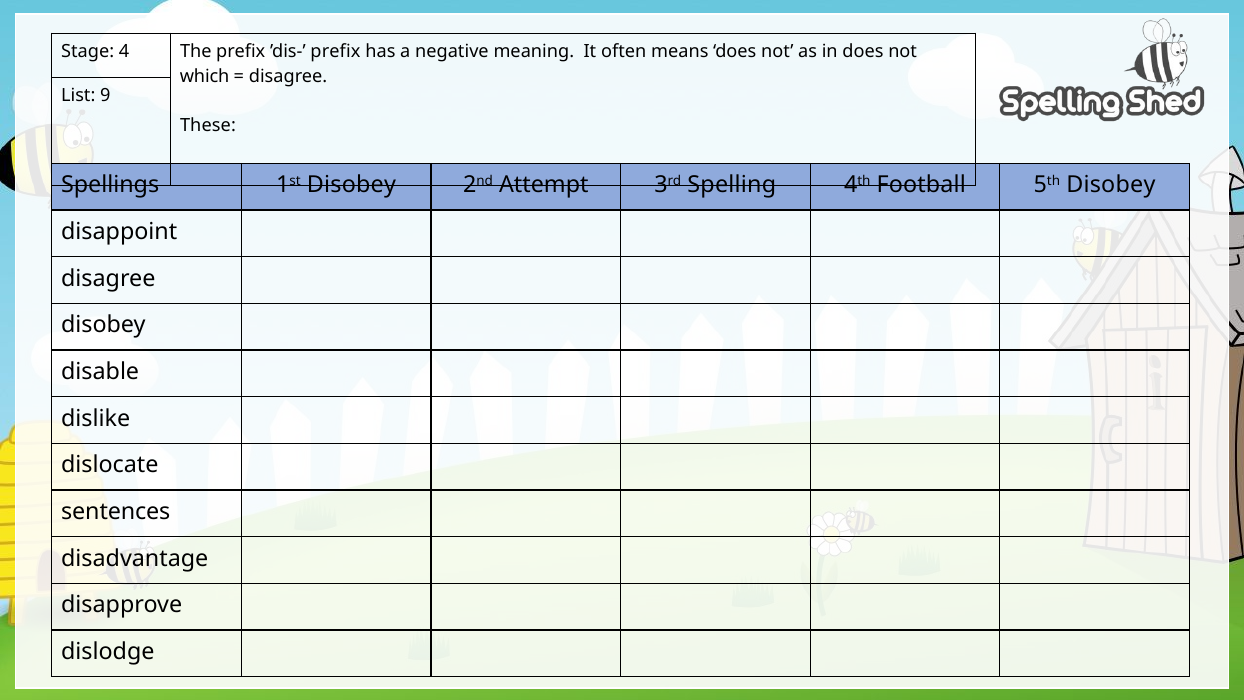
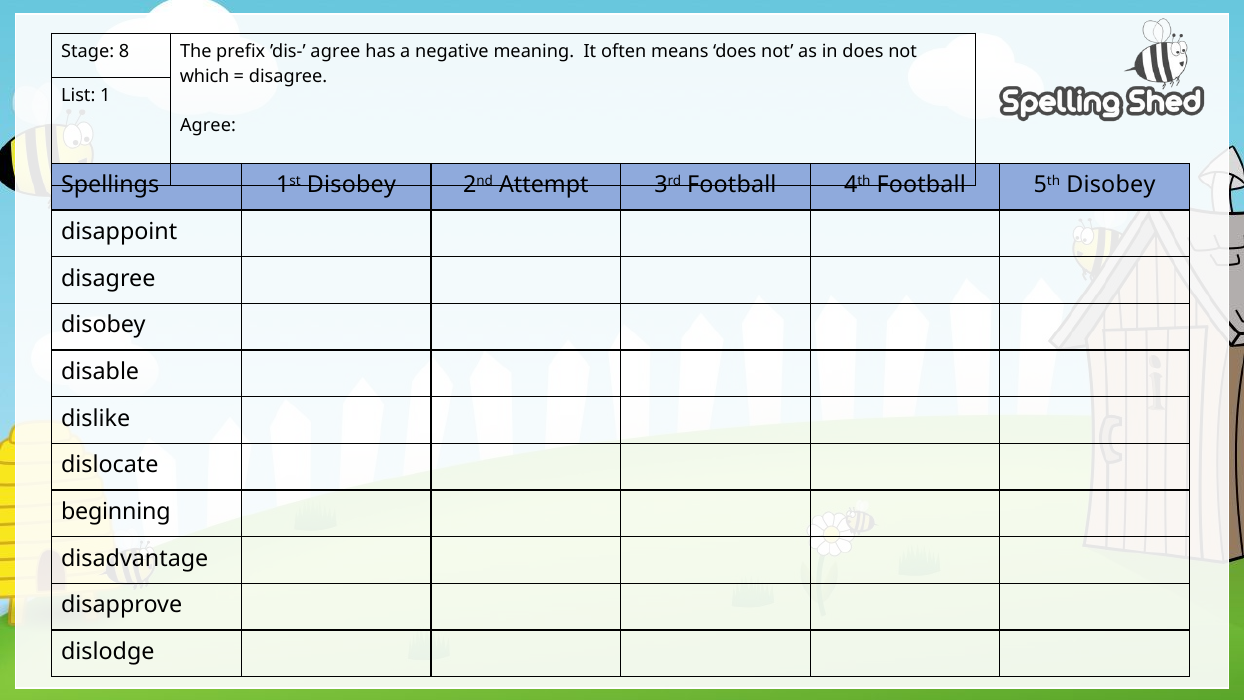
4: 4 -> 8 (124, 51)
’dis- prefix: prefix -> agree (335, 51)
9: 9 -> 1 (105, 96)
These: These -> Agree (208, 126)
3rd Spelling: Spelling -> Football (732, 185)
sentences: sentences -> beginning (116, 512)
